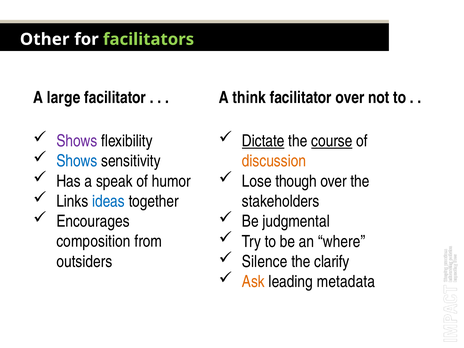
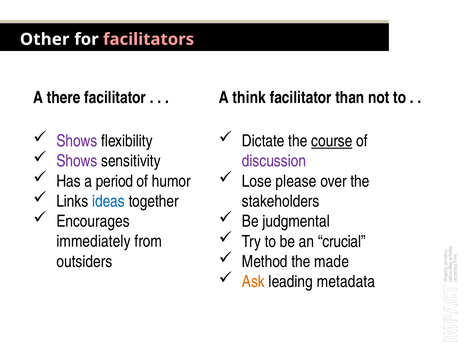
facilitators colour: light green -> pink (149, 39)
large: large -> there (64, 98)
facilitator over: over -> than (350, 98)
Dictate underline: present -> none (263, 141)
Shows colour: blue -> purple (77, 161)
discussion colour: orange -> purple (274, 161)
speak: speak -> period (114, 181)
though: though -> please (296, 181)
where: where -> crucial (342, 241)
composition: composition -> immediately (93, 241)
Silence: Silence -> Method (265, 262)
clarify: clarify -> made (332, 262)
